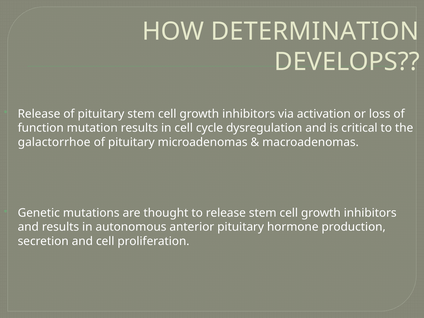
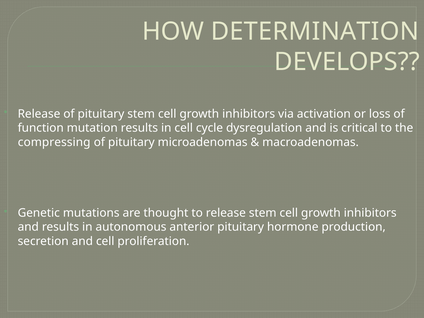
galactorrhoe: galactorrhoe -> compressing (54, 142)
